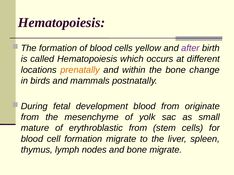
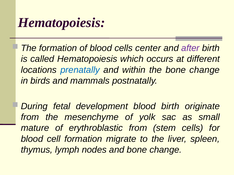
yellow: yellow -> center (148, 48)
prenatally colour: orange -> blue (80, 70)
blood from: from -> birth (170, 106)
and bone migrate: migrate -> change (166, 150)
